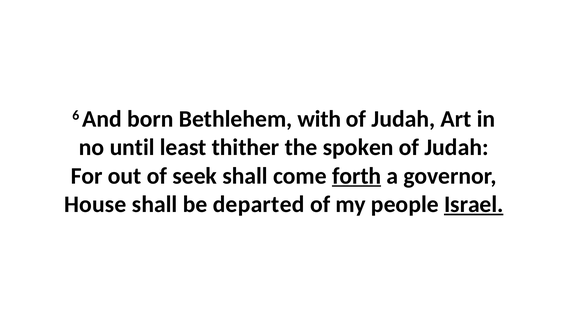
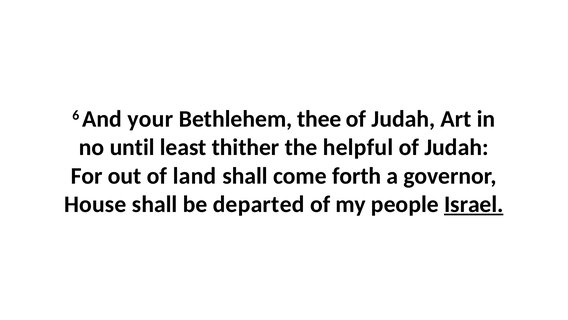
born: born -> your (150, 119)
with: with -> thee (319, 119)
spoken: spoken -> helpful (358, 147)
seek: seek -> land (195, 176)
forth underline: present -> none (357, 176)
